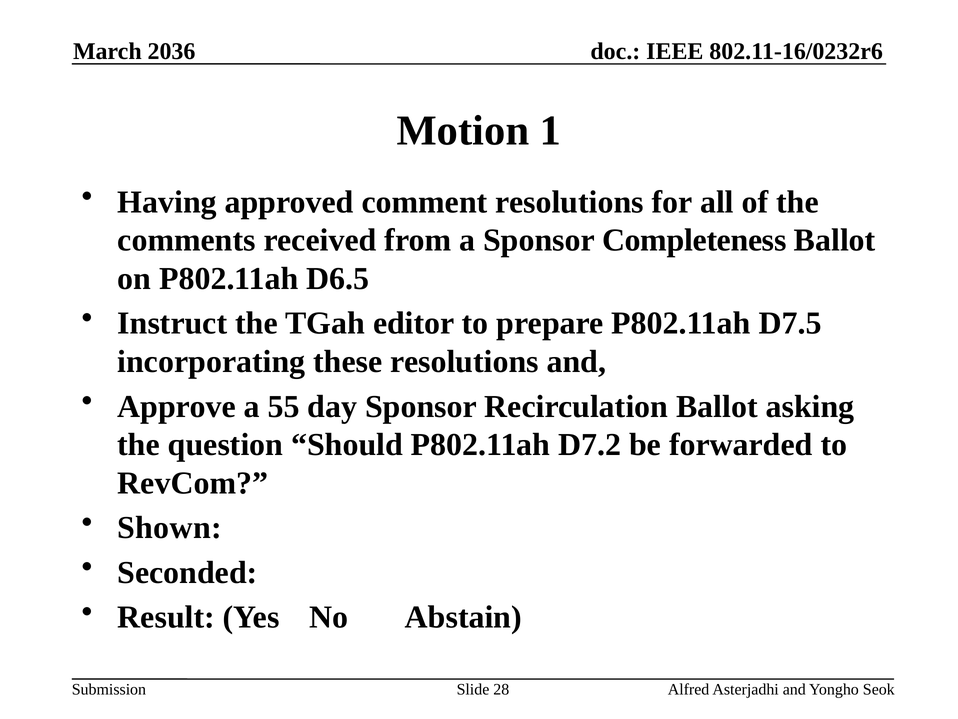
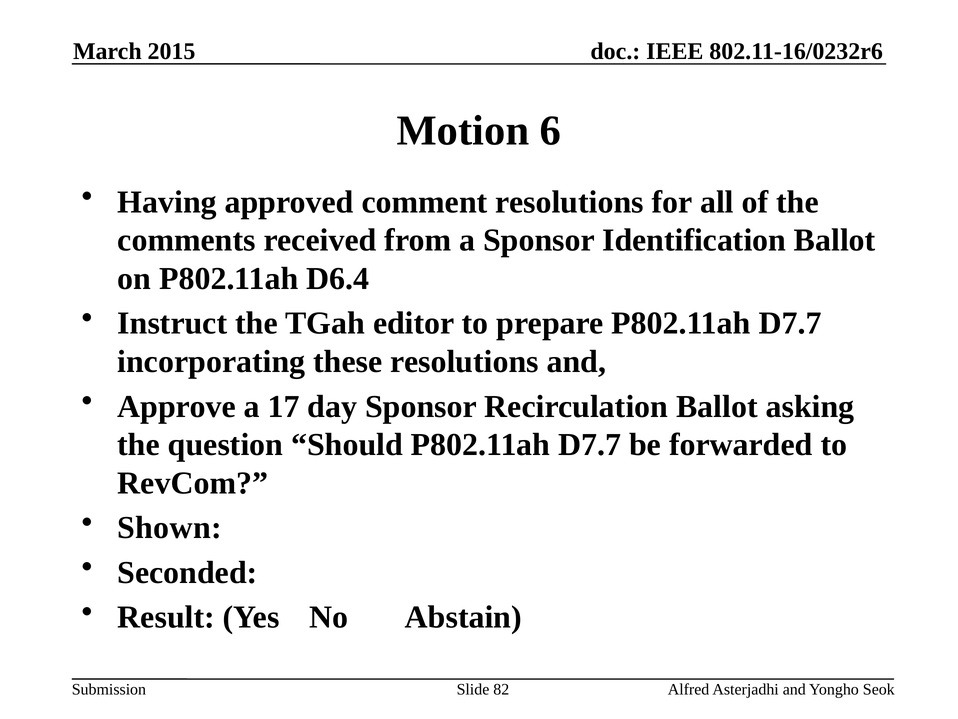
2036: 2036 -> 2015 (171, 51)
1: 1 -> 6 (550, 131)
Completeness: Completeness -> Identification (694, 240)
D6.5: D6.5 -> D6.4 (338, 279)
prepare P802.11ah D7.5: D7.5 -> D7.7 (790, 323)
55: 55 -> 17 (284, 406)
Should P802.11ah D7.2: D7.2 -> D7.7 (590, 445)
28: 28 -> 82 (501, 689)
